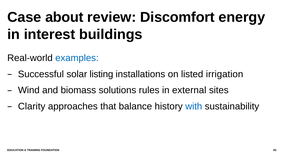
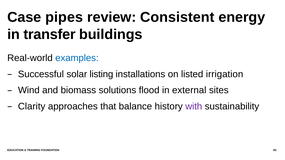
about: about -> pipes (64, 17)
Discomfort: Discomfort -> Consistent (177, 17)
interest: interest -> transfer (50, 34)
rules: rules -> flood (149, 90)
with colour: blue -> purple (194, 107)
